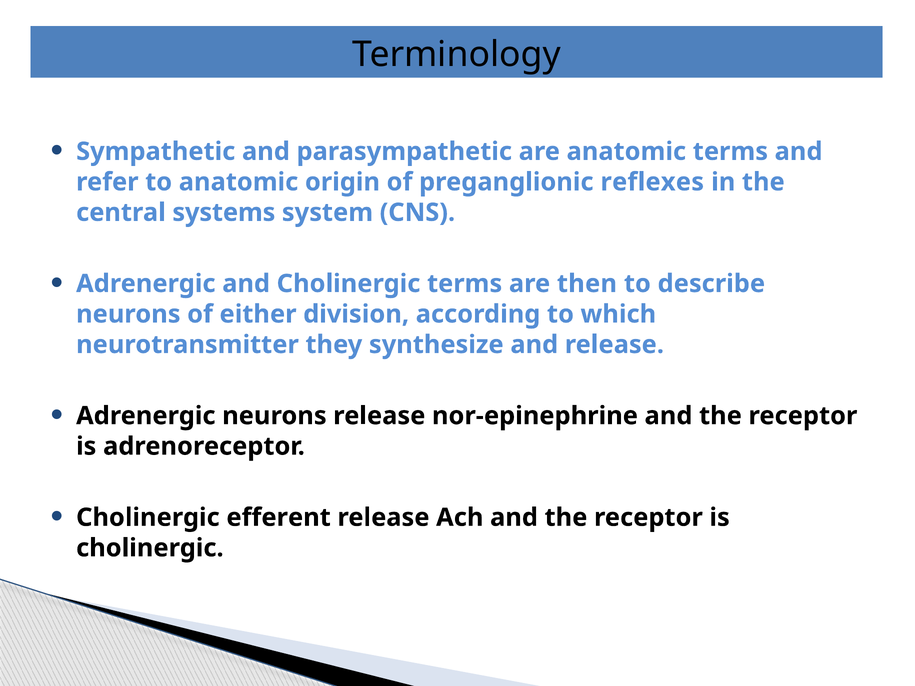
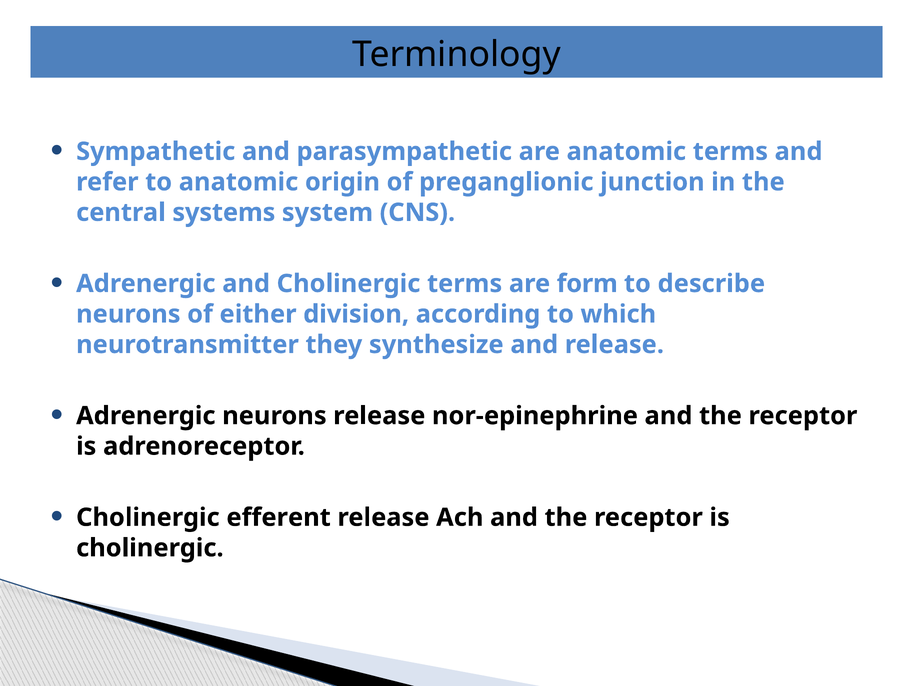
reflexes: reflexes -> junction (652, 182)
then: then -> form (587, 284)
